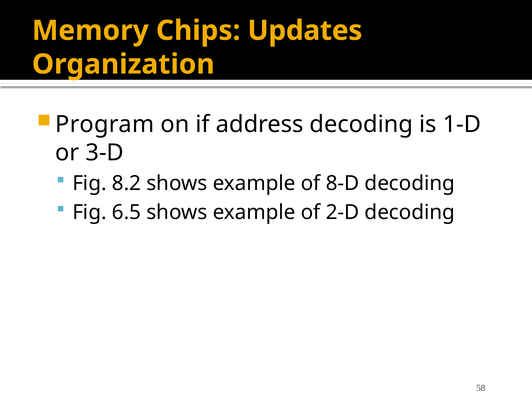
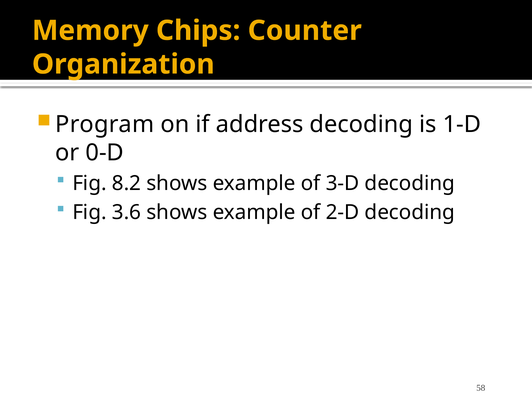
Updates: Updates -> Counter (305, 31)
3-D: 3-D -> 0-D (105, 153)
8-D: 8-D -> 3-D (342, 183)
6.5: 6.5 -> 3.6 (127, 212)
